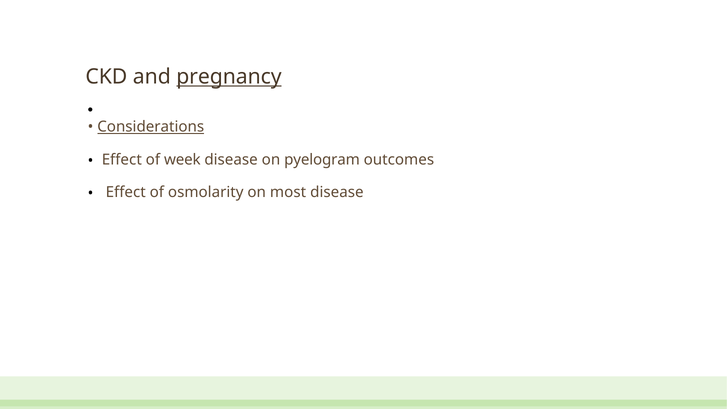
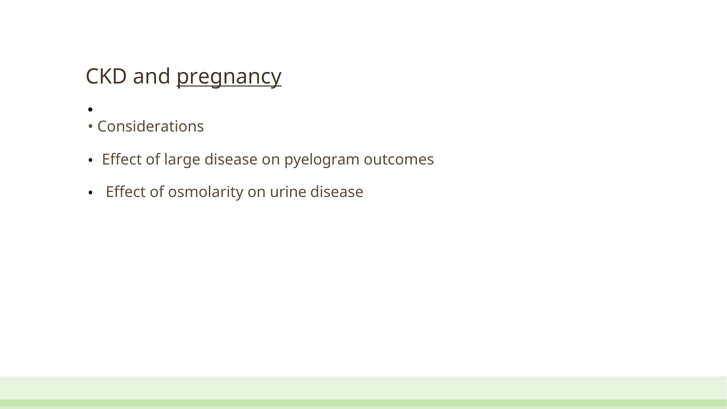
Considerations underline: present -> none (151, 127)
week: week -> large (182, 160)
most: most -> urine (288, 192)
